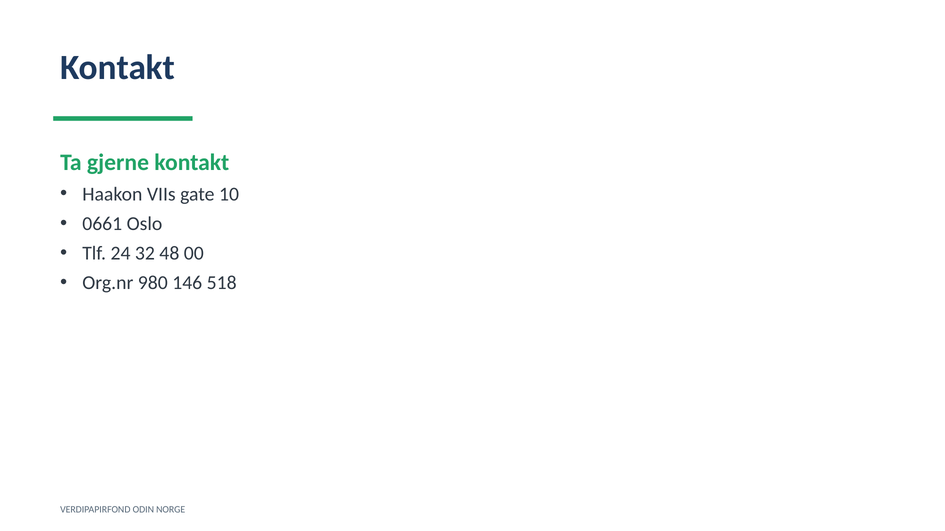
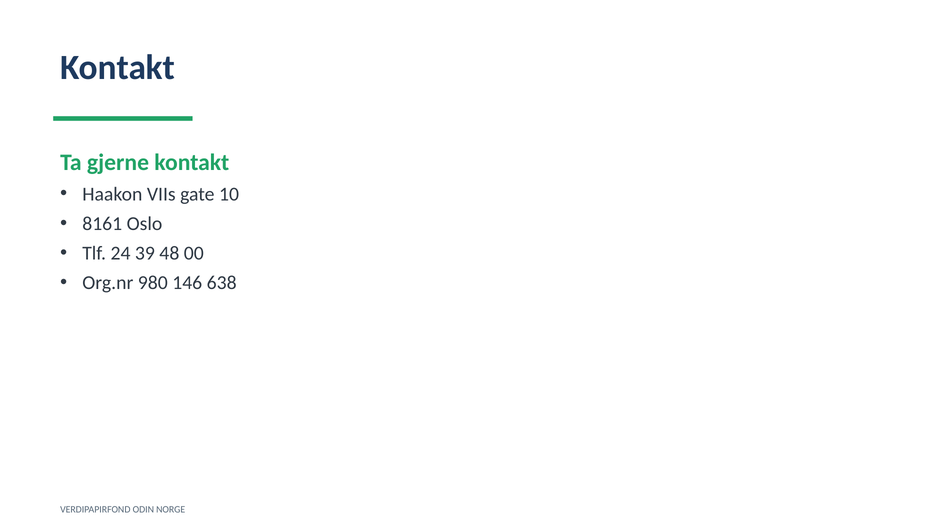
0661: 0661 -> 8161 (102, 224)
32: 32 -> 39 (145, 253)
518: 518 -> 638 (222, 283)
